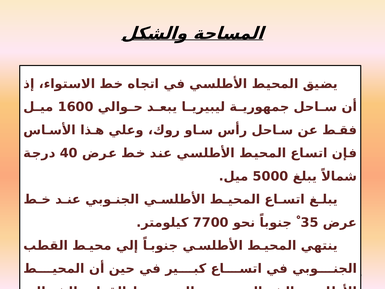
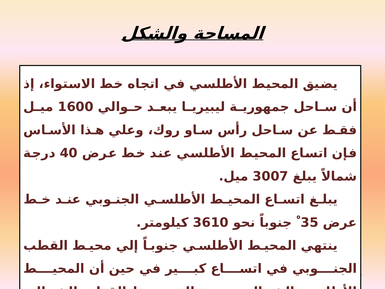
5000: 5000 -> 3007 (271, 176)
7700: 7700 -> 3610 (211, 222)
